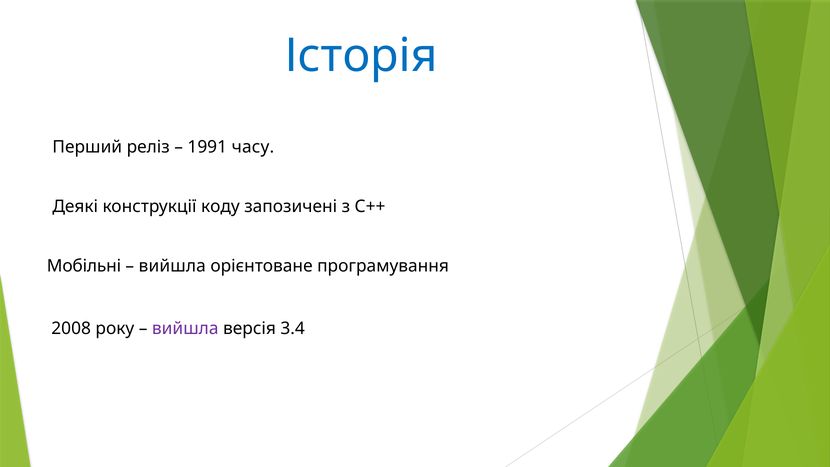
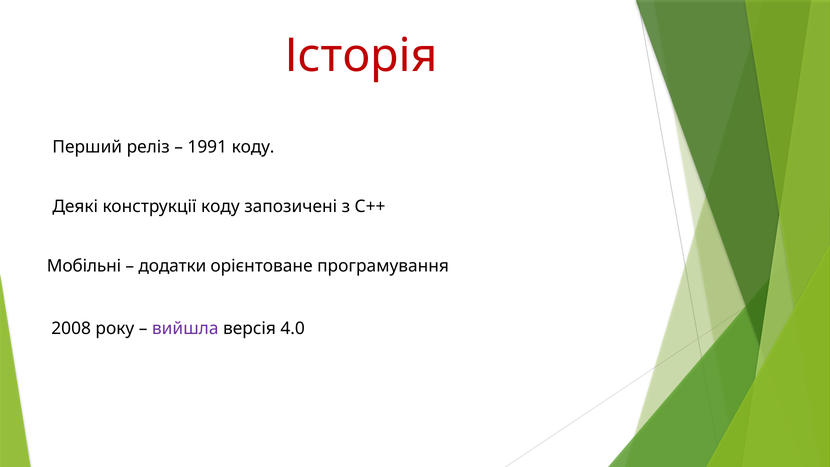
Історія colour: blue -> red (361, 56)
1991 часу: часу -> коду (253, 147)
вийшла: вийшла -> додатки (172, 266)
3.4: 3.4 -> 4.0 (293, 328)
